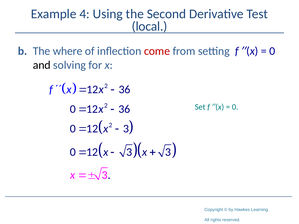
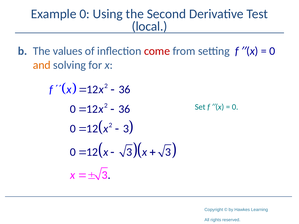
Example 4: 4 -> 0 (85, 14)
where: where -> values (68, 51)
and colour: black -> orange (42, 65)
